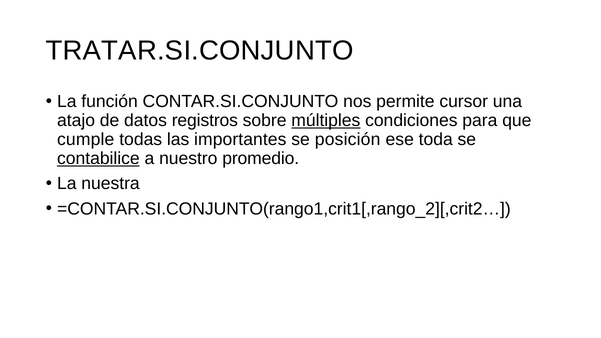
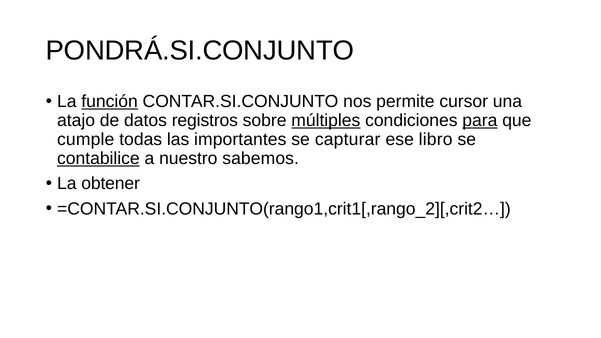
TRATAR.SI.CONJUNTO: TRATAR.SI.CONJUNTO -> PONDRÁ.SI.CONJUNTO (200, 50)
función underline: none -> present (110, 102)
para underline: none -> present (480, 121)
posición: posición -> capturar (348, 139)
toda: toda -> libro (436, 139)
promedio: promedio -> sabemos (261, 158)
nuestra: nuestra -> obtener (111, 184)
